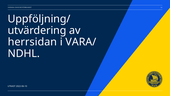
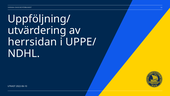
VARA/: VARA/ -> UPPE/ (81, 42)
